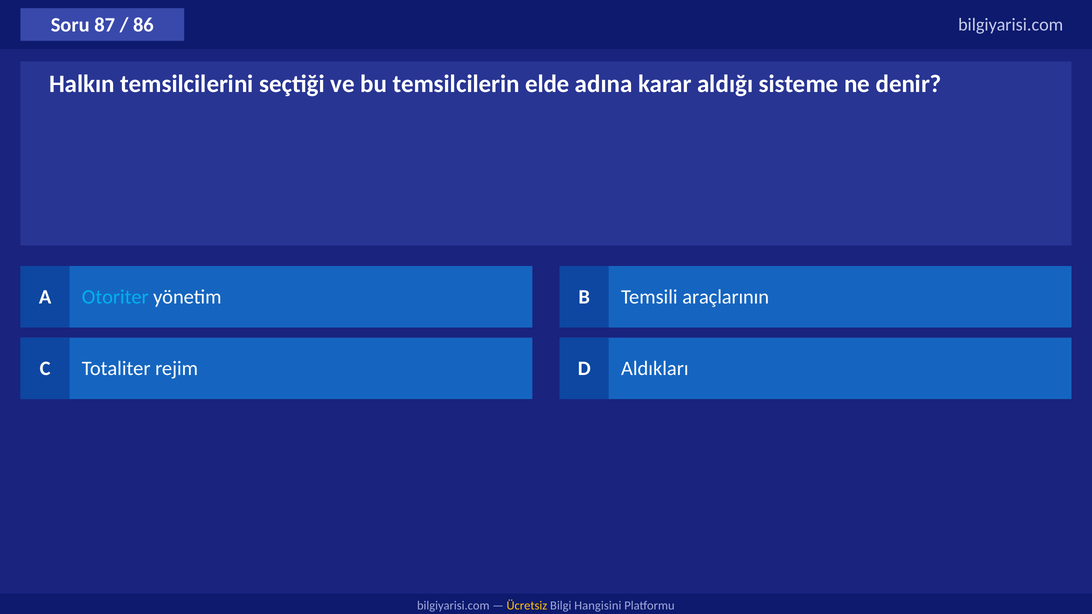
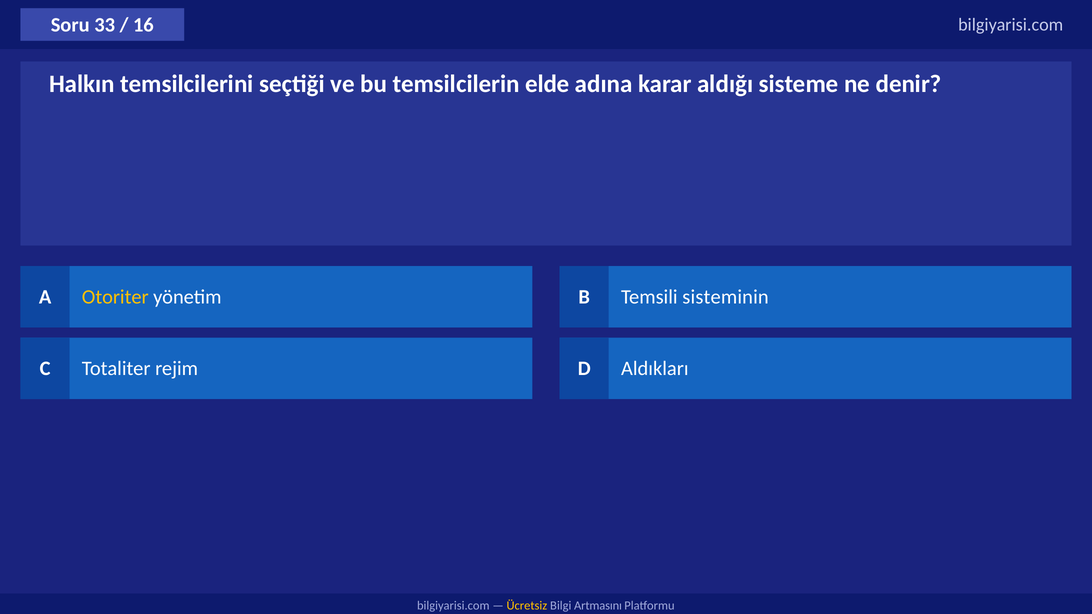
87: 87 -> 33 (105, 25)
86: 86 -> 16 (143, 25)
Otoriter colour: light blue -> yellow (115, 297)
araçlarının: araçlarının -> sisteminin (726, 297)
Hangisini: Hangisini -> Artmasını (598, 606)
